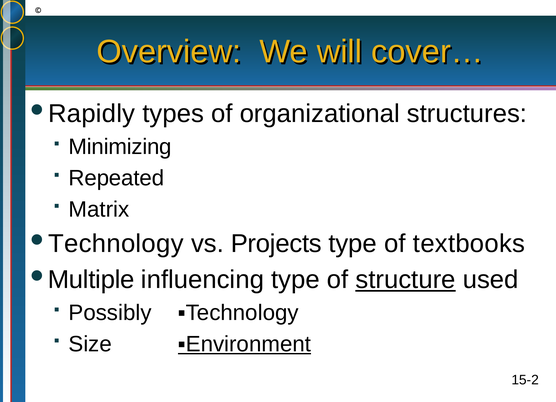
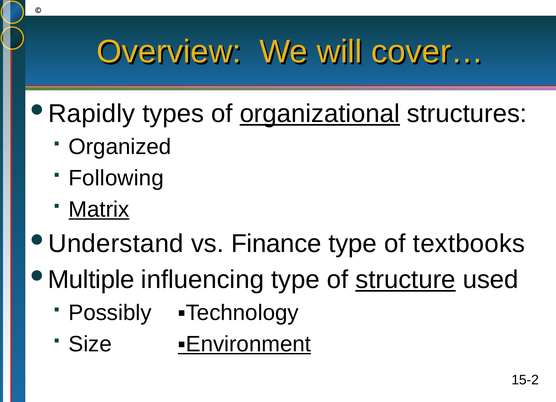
organizational underline: none -> present (320, 114)
Minimizing: Minimizing -> Organized (120, 147)
Repeated: Repeated -> Following (116, 178)
Matrix underline: none -> present (99, 209)
Technology: Technology -> Understand (116, 243)
Projects: Projects -> Finance (276, 243)
